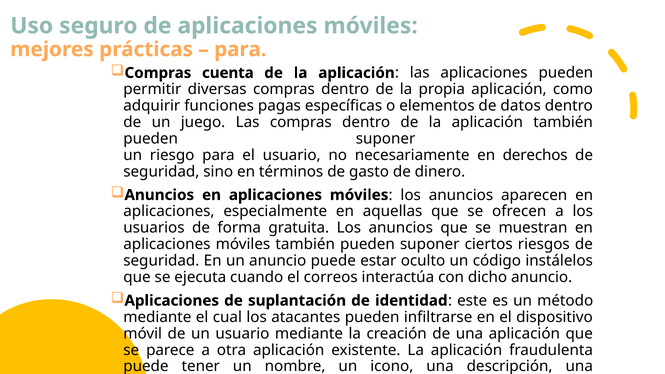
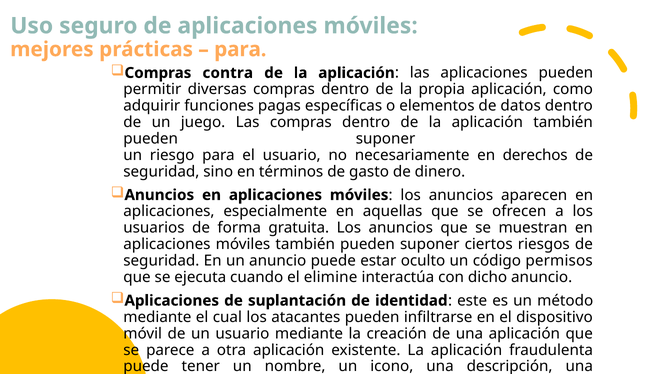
cuenta: cuenta -> contra (228, 73)
instálelos: instálelos -> permisos (559, 261)
correos: correos -> elimine (331, 277)
